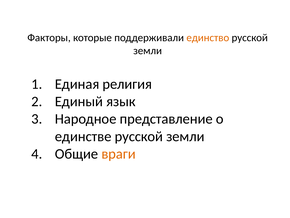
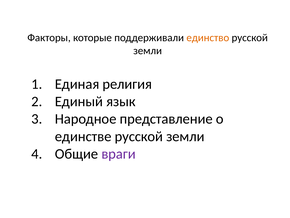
враги colour: orange -> purple (119, 154)
